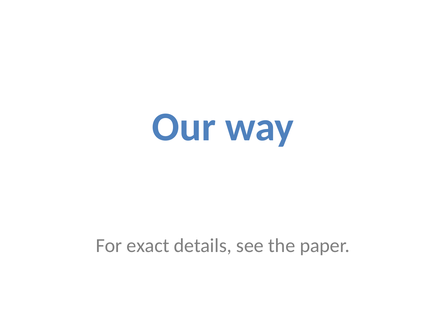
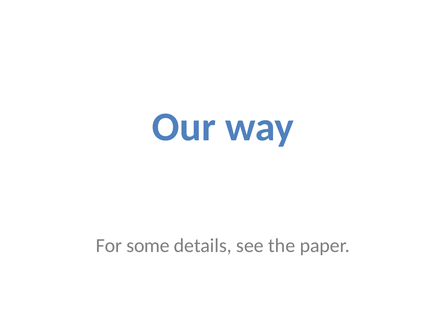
exact: exact -> some (148, 246)
